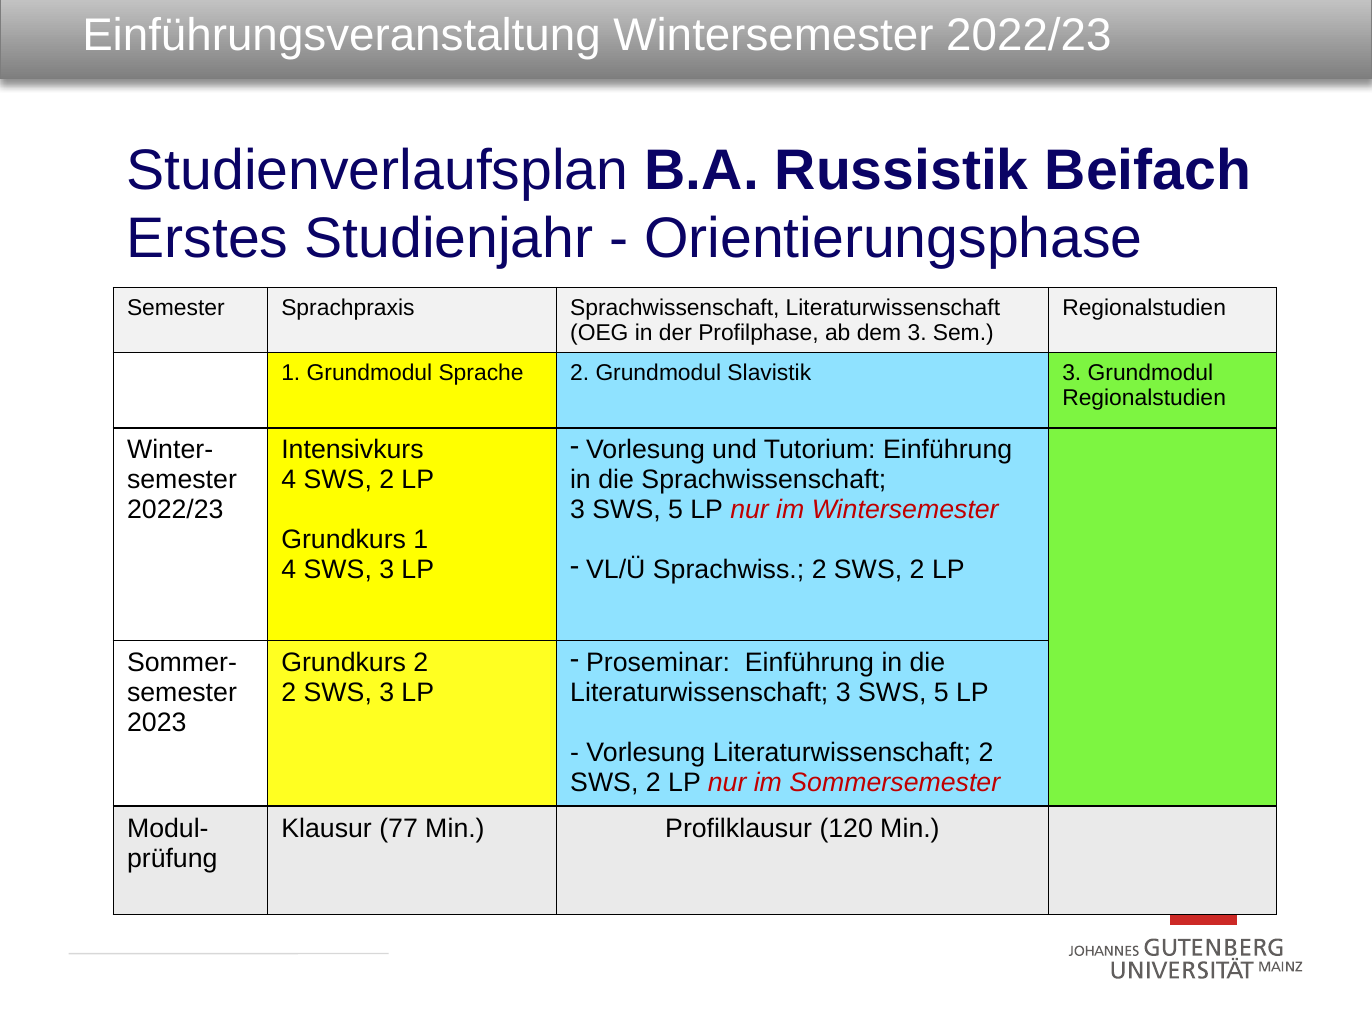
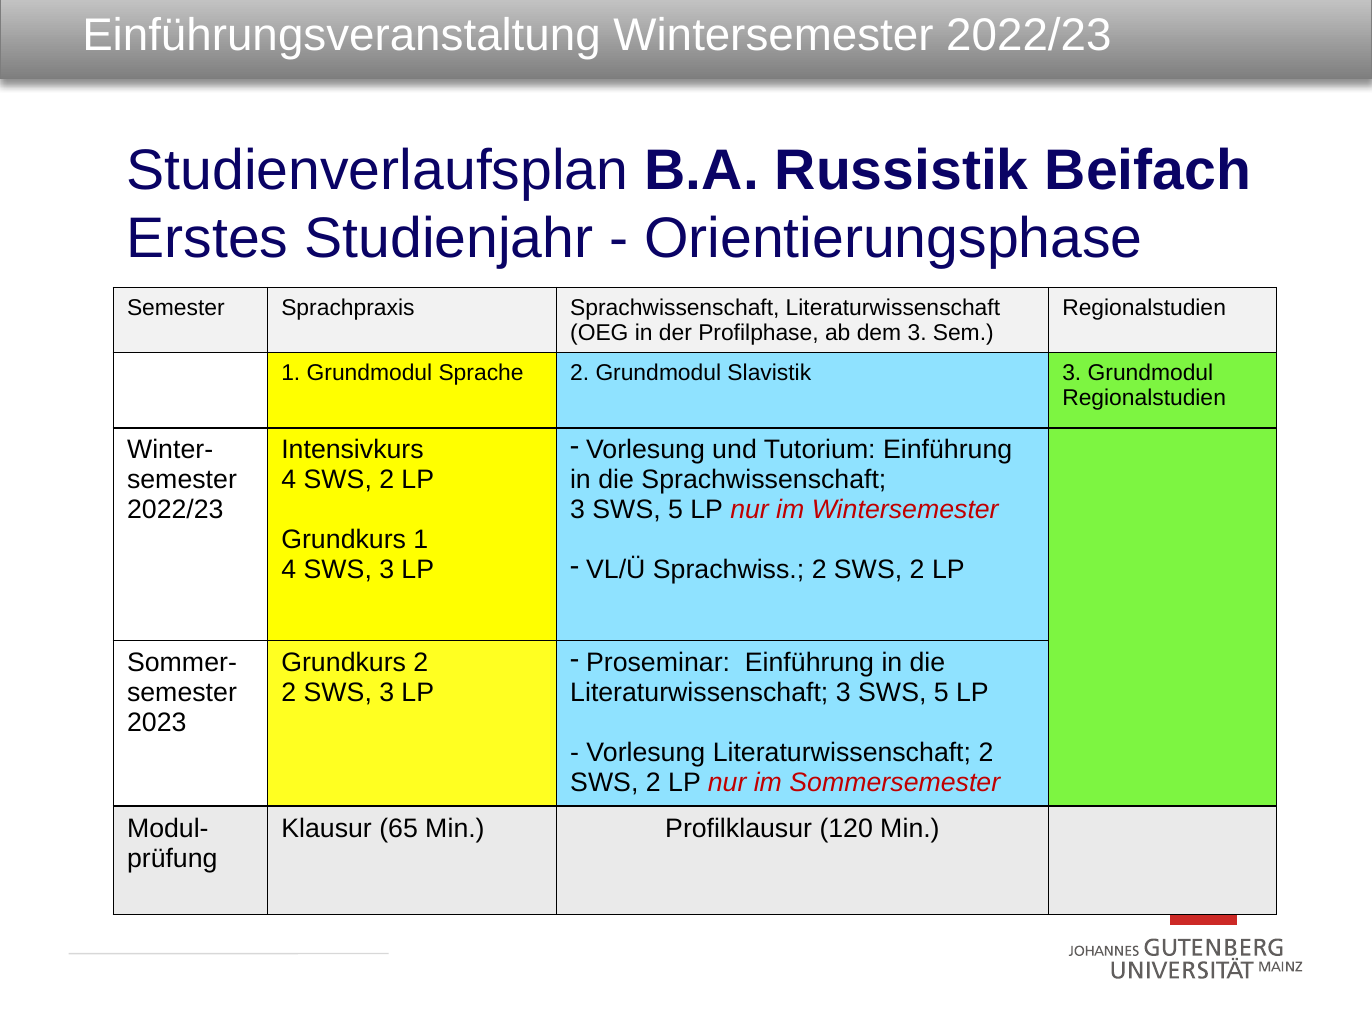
77: 77 -> 65 (399, 828)
